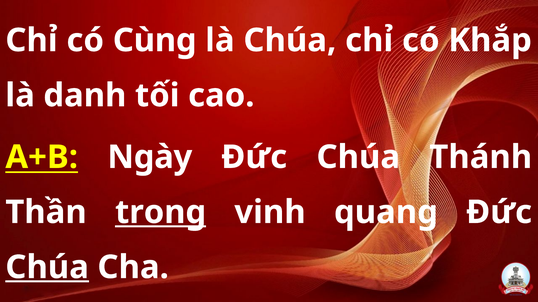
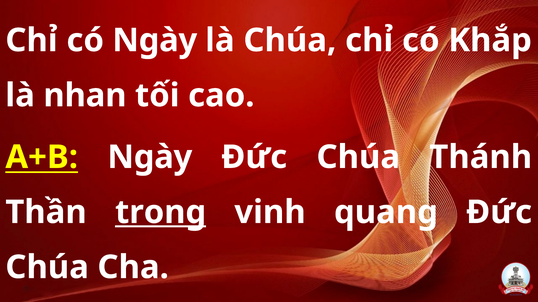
có Cùng: Cùng -> Ngày (155, 40)
danh: danh -> nhan (85, 96)
Chúa underline: present -> none (47, 268)
